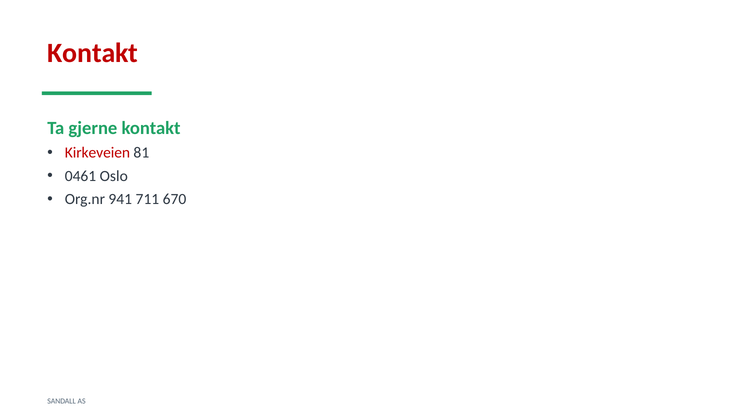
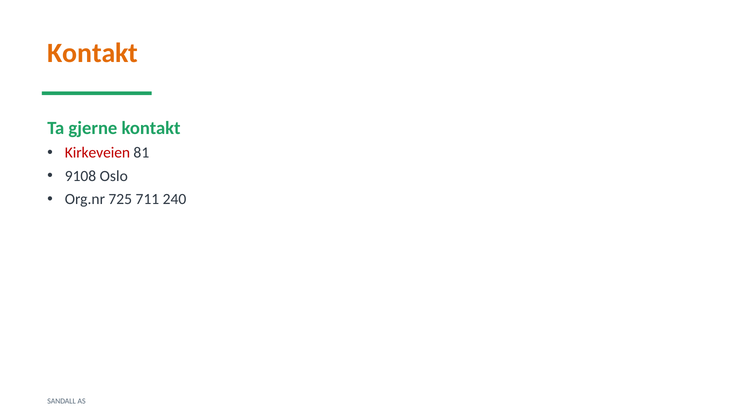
Kontakt colour: red -> orange (93, 53)
0461: 0461 -> 9108 (80, 176)
941: 941 -> 725 (120, 200)
670: 670 -> 240 (175, 200)
